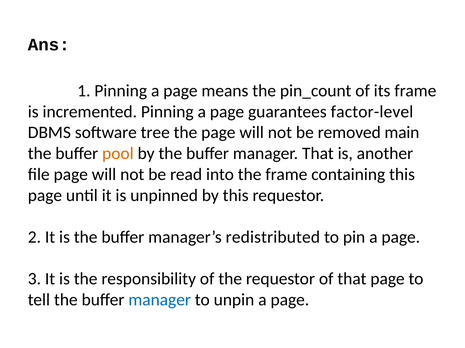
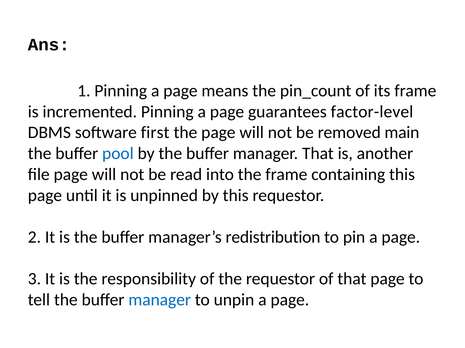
tree: tree -> first (155, 133)
pool colour: orange -> blue (118, 154)
redistributed: redistributed -> redistribution (273, 238)
